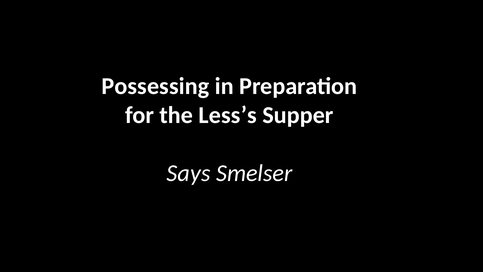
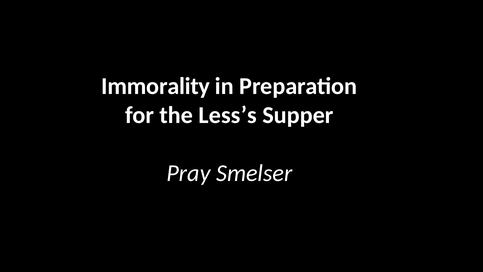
Possessing: Possessing -> Immorality (156, 86)
Says: Says -> Pray (188, 173)
